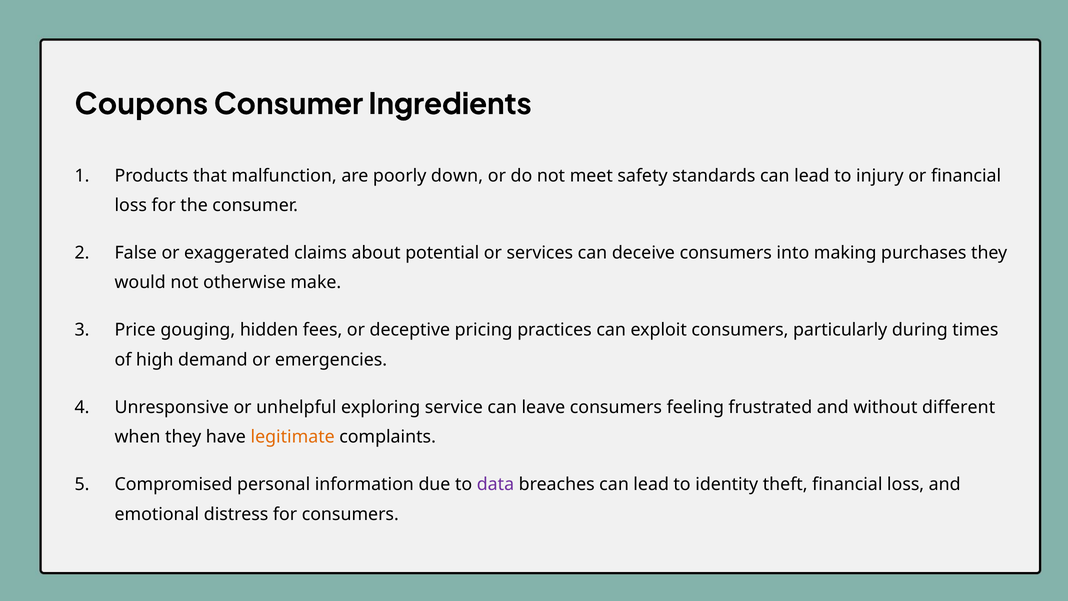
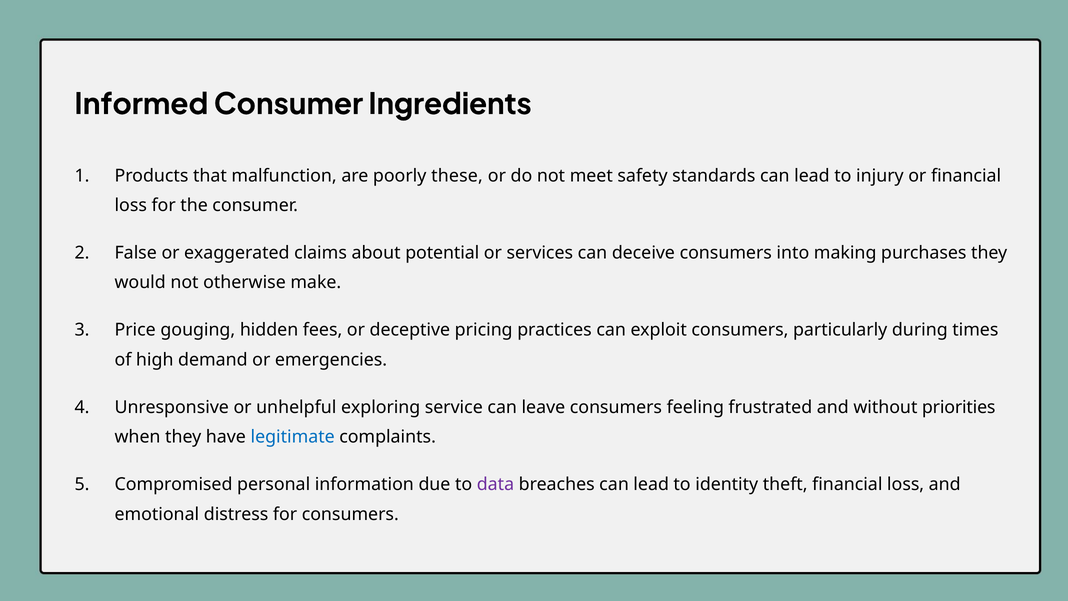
Coupons: Coupons -> Informed (141, 104)
down: down -> these (457, 176)
different: different -> priorities (959, 407)
legitimate colour: orange -> blue (293, 437)
